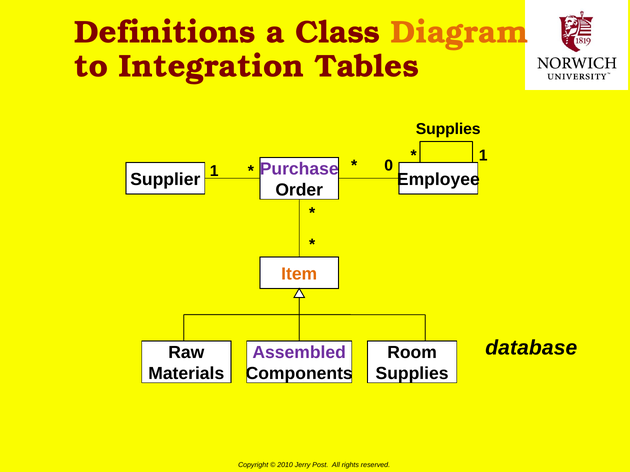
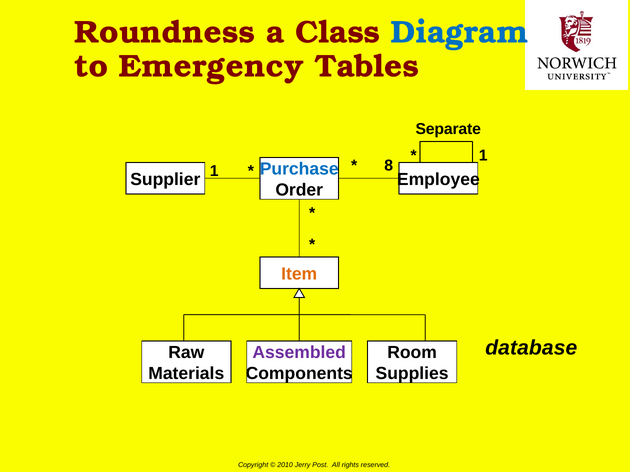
Definitions: Definitions -> Roundness (165, 33)
Diagram colour: orange -> blue (460, 33)
Integration: Integration -> Emergency (211, 67)
Supplies: Supplies -> Separate (448, 129)
Purchase colour: purple -> blue (299, 169)
0: 0 -> 8 (389, 166)
